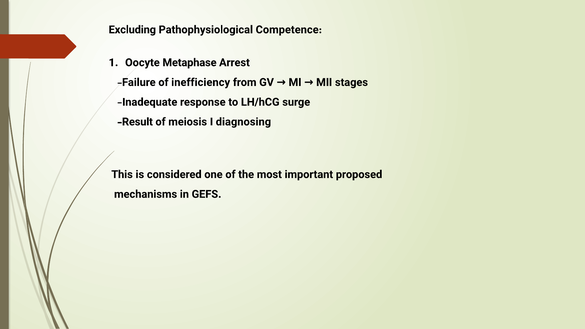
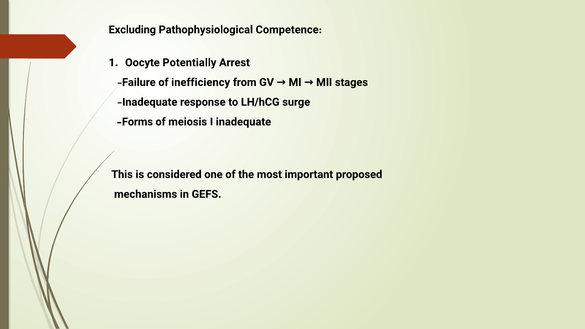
Metaphase: Metaphase -> Potentially (189, 63)
Result: Result -> Forms (135, 122)
I diagnosing: diagnosing -> inadequate (243, 122)
